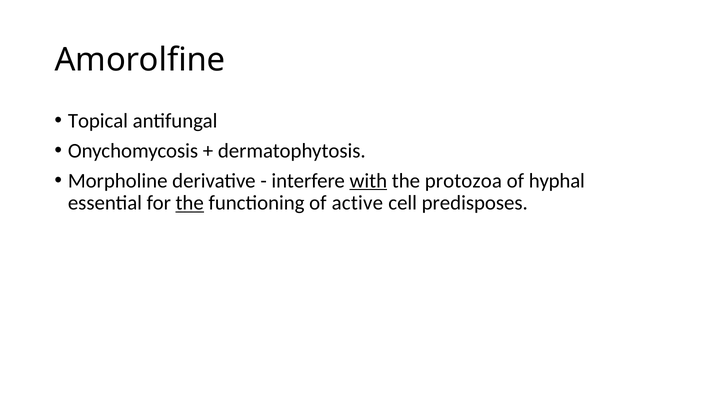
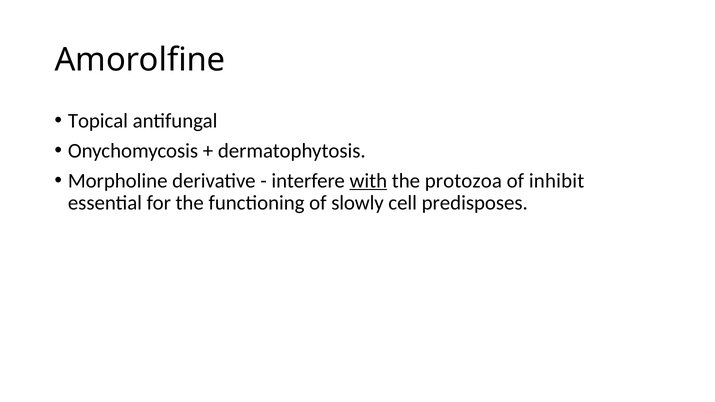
hyphal: hyphal -> inhibit (557, 181)
the underline: present -> none (190, 203)
active: active -> slowly (358, 203)
